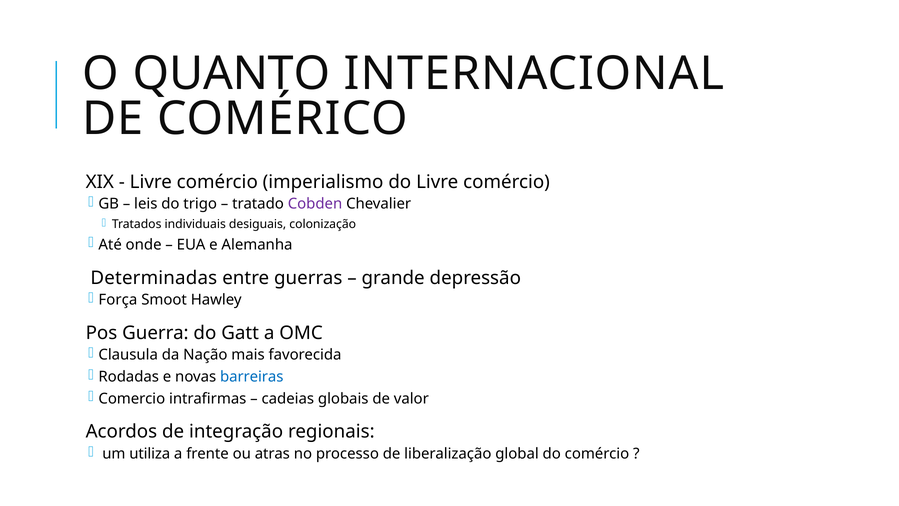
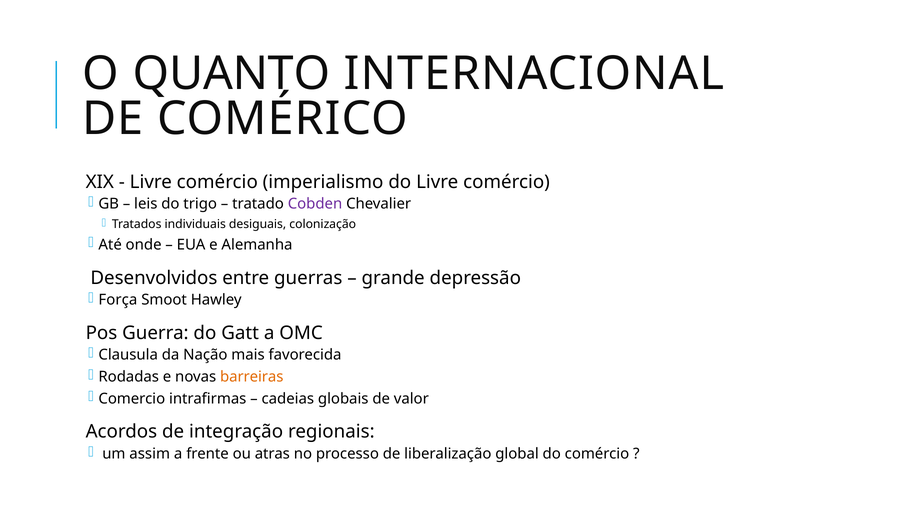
Determinadas: Determinadas -> Desenvolvidos (154, 278)
barreiras colour: blue -> orange (252, 377)
utiliza: utiliza -> assim (150, 453)
